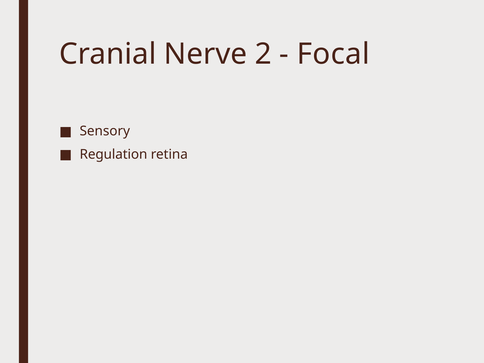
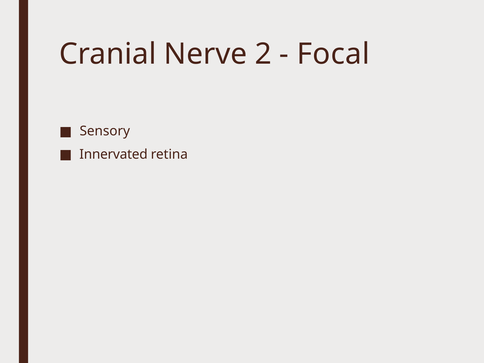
Regulation: Regulation -> Innervated (114, 154)
